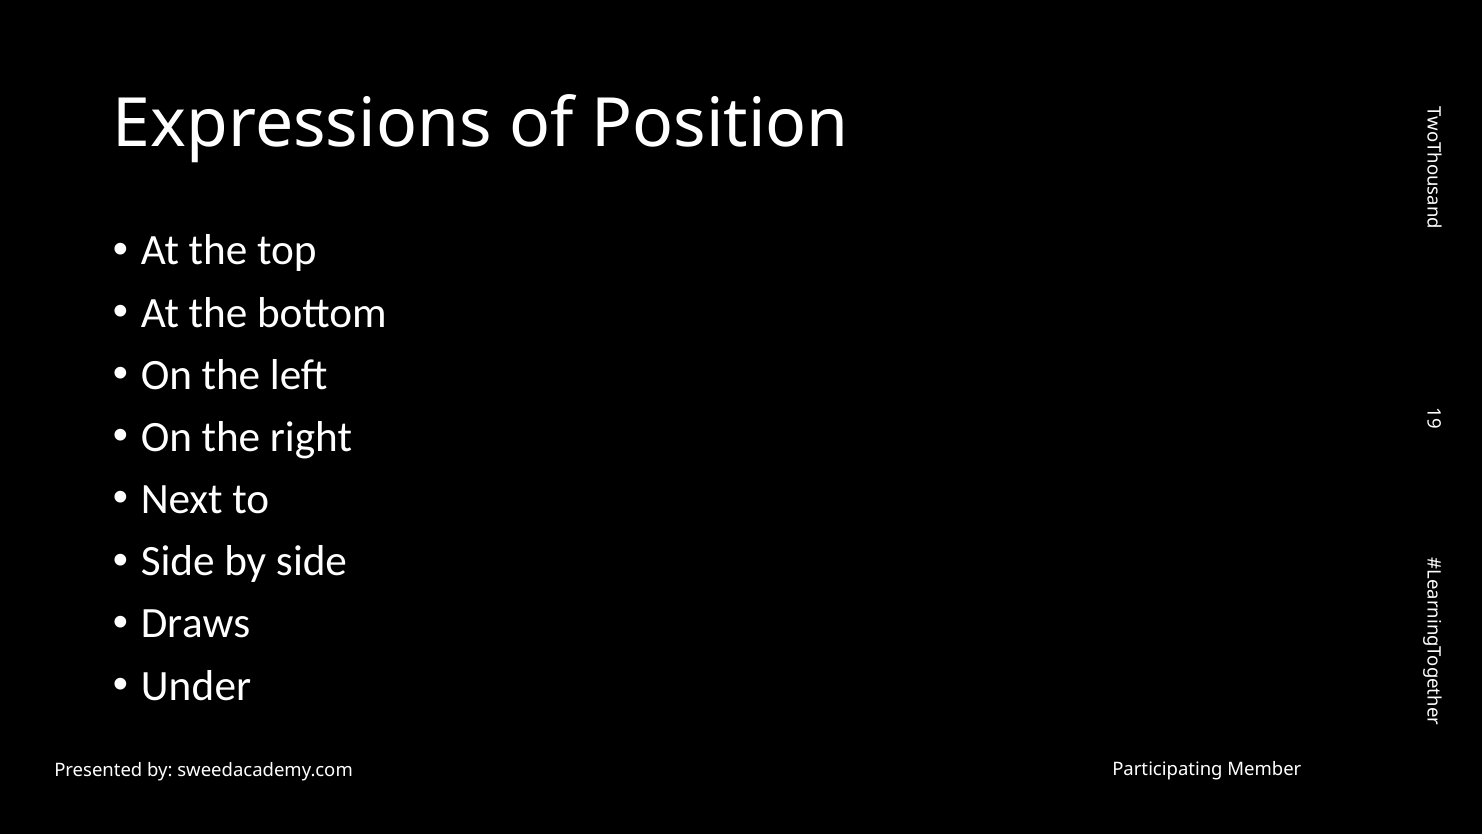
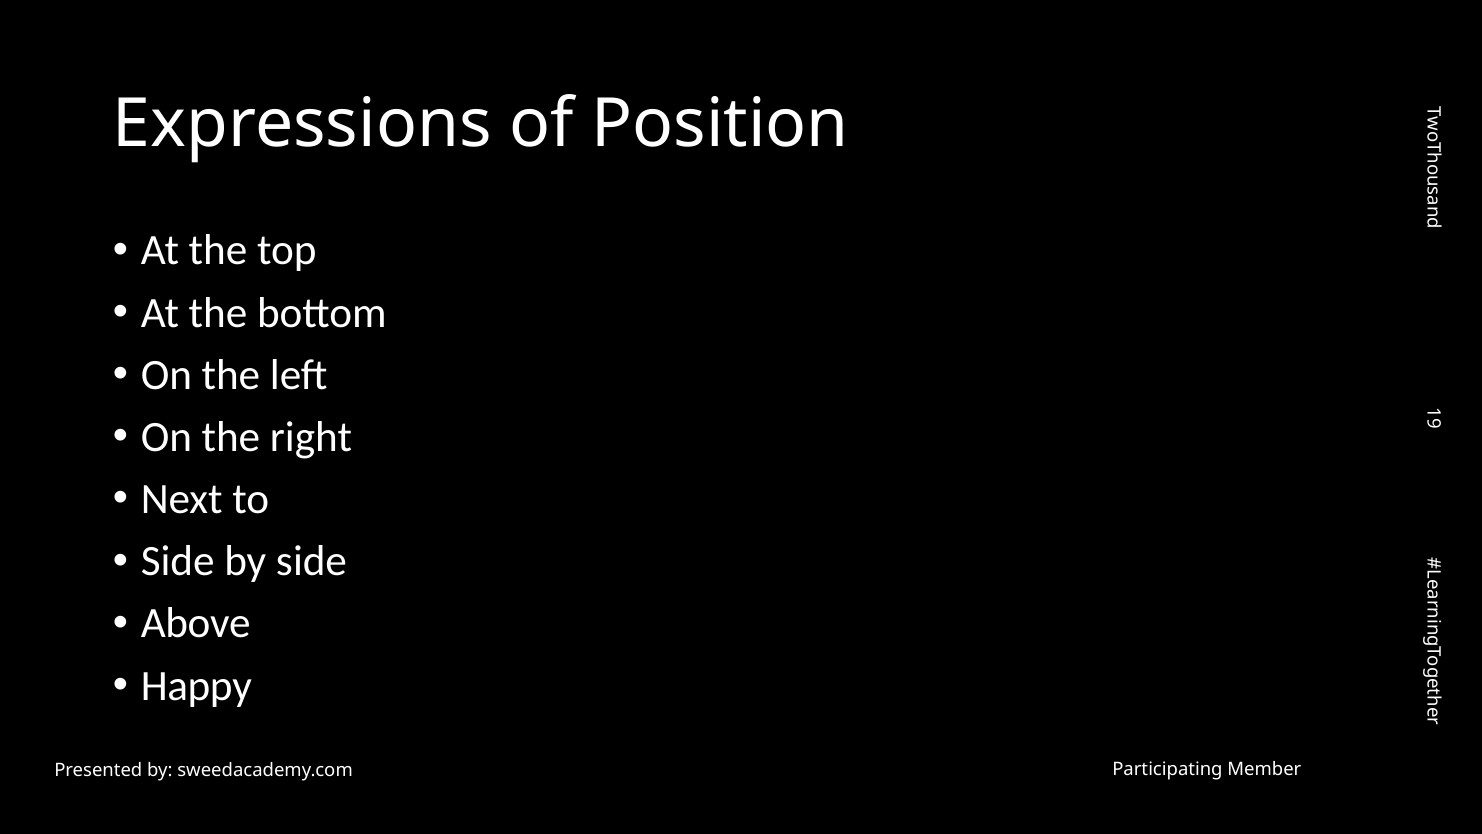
Draws: Draws -> Above (196, 623)
Under: Under -> Happy (196, 686)
